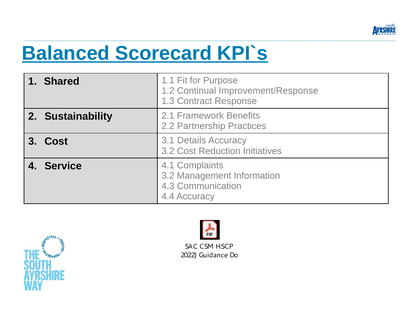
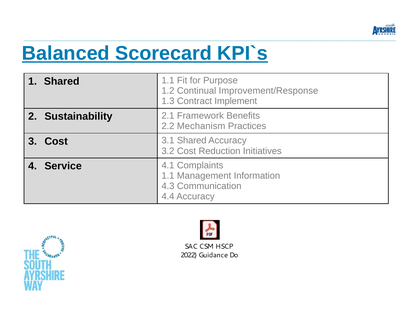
Response: Response -> Implement (236, 101)
Partnership: Partnership -> Mechanism (201, 126)
3.1 Details: Details -> Shared (192, 141)
3.2: 3.2 -> 1.1 (168, 176)
